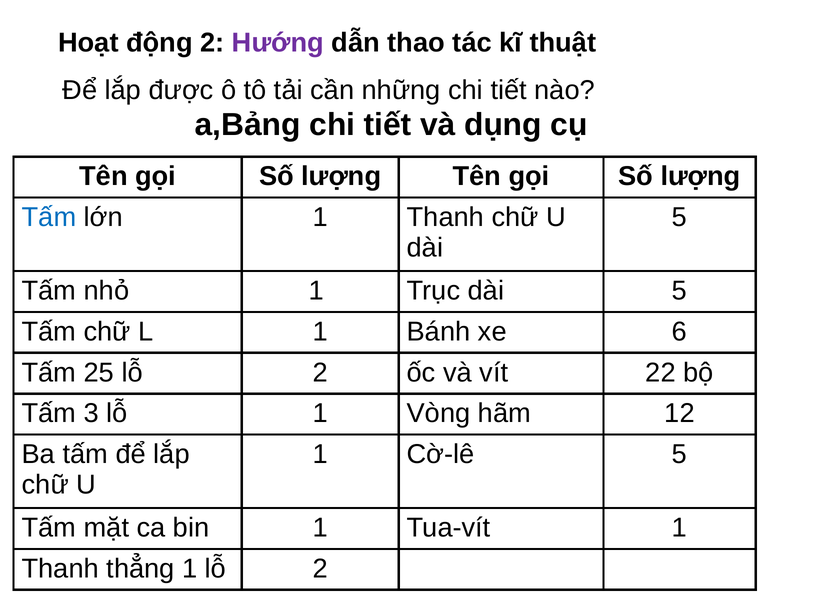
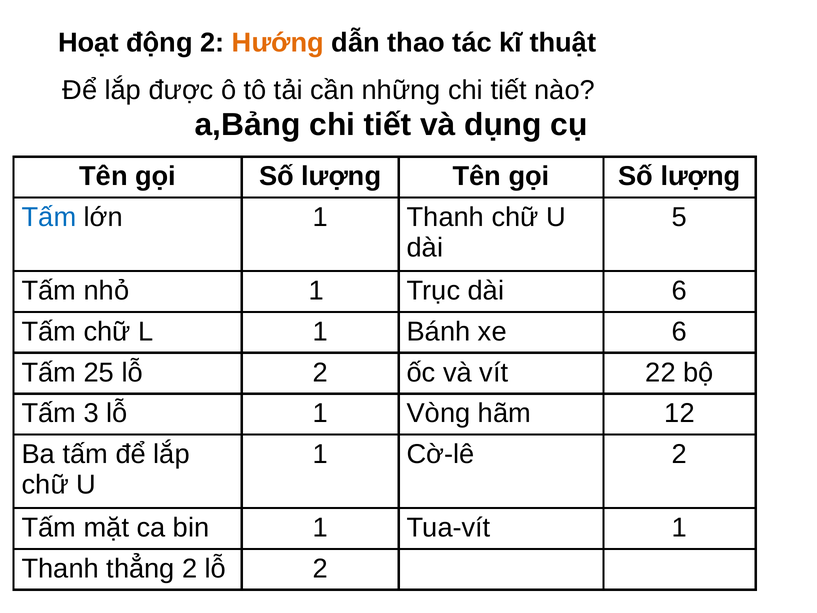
Hướng colour: purple -> orange (278, 43)
Trục dài 5: 5 -> 6 (680, 291)
Cờ-lê 5: 5 -> 2 (680, 454)
thẳng 1: 1 -> 2 (190, 568)
